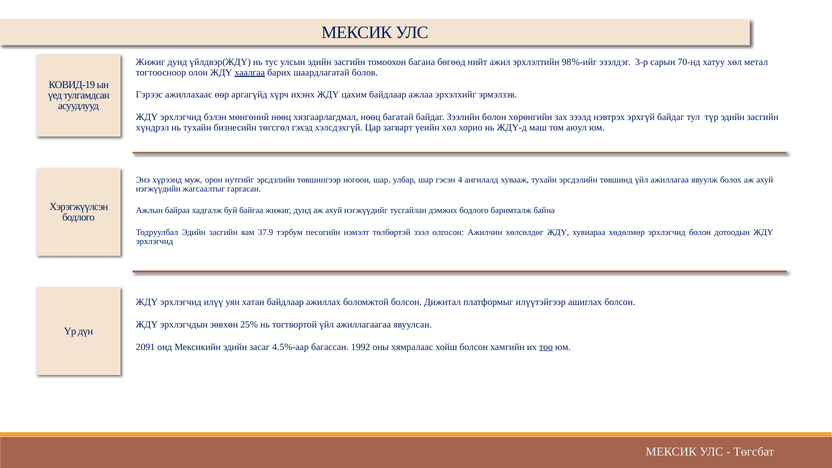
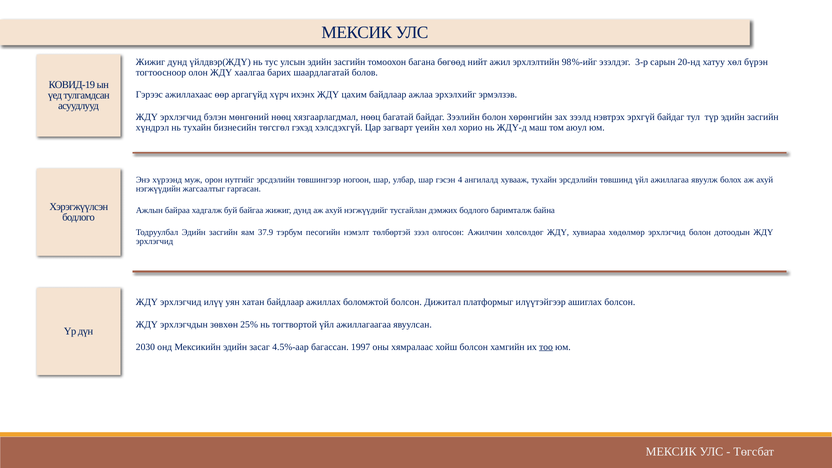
70-нд: 70-нд -> 20-нд (689, 62)
метал: метал -> бүрэн (756, 62)
хаалгаа underline: present -> none (250, 72)
2091: 2091 -> 2030 (145, 347)
1992: 1992 -> 1997 (361, 347)
